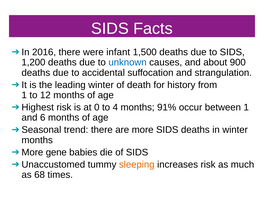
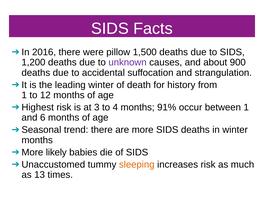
infant: infant -> pillow (118, 52)
unknown colour: blue -> purple (128, 62)
0: 0 -> 3 (97, 107)
gene: gene -> likely (56, 152)
68: 68 -> 13 (40, 175)
